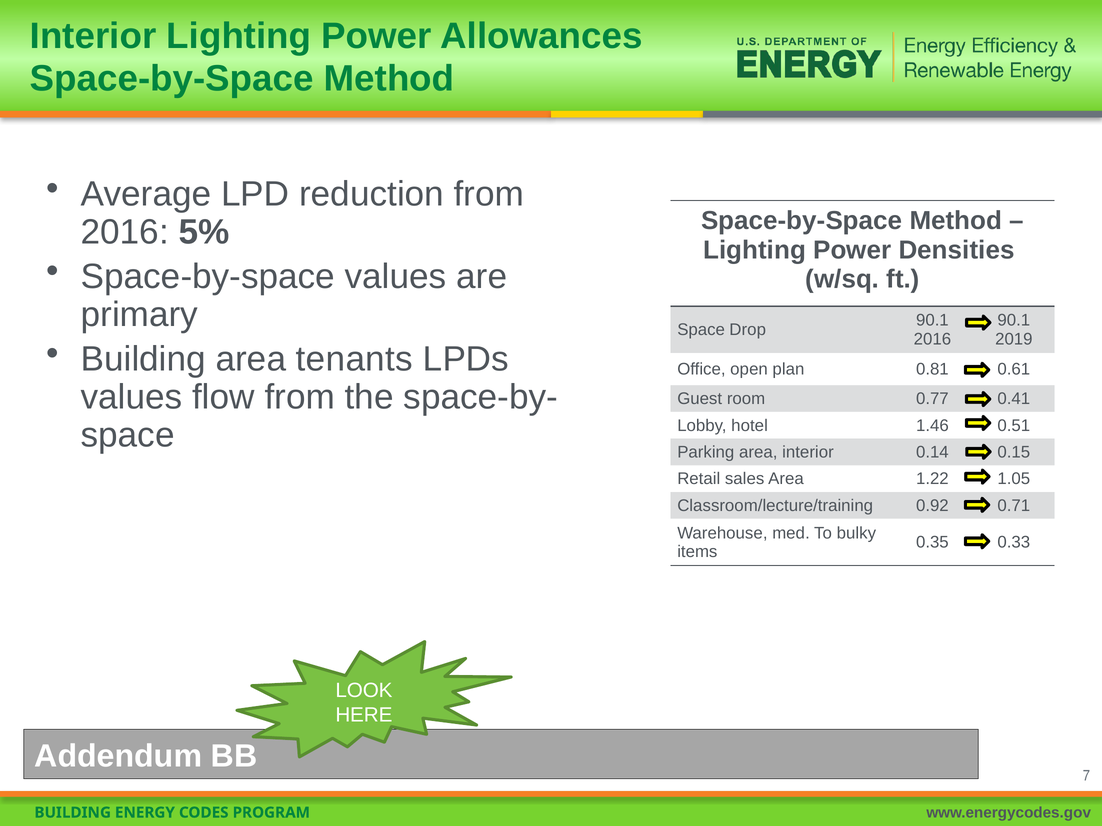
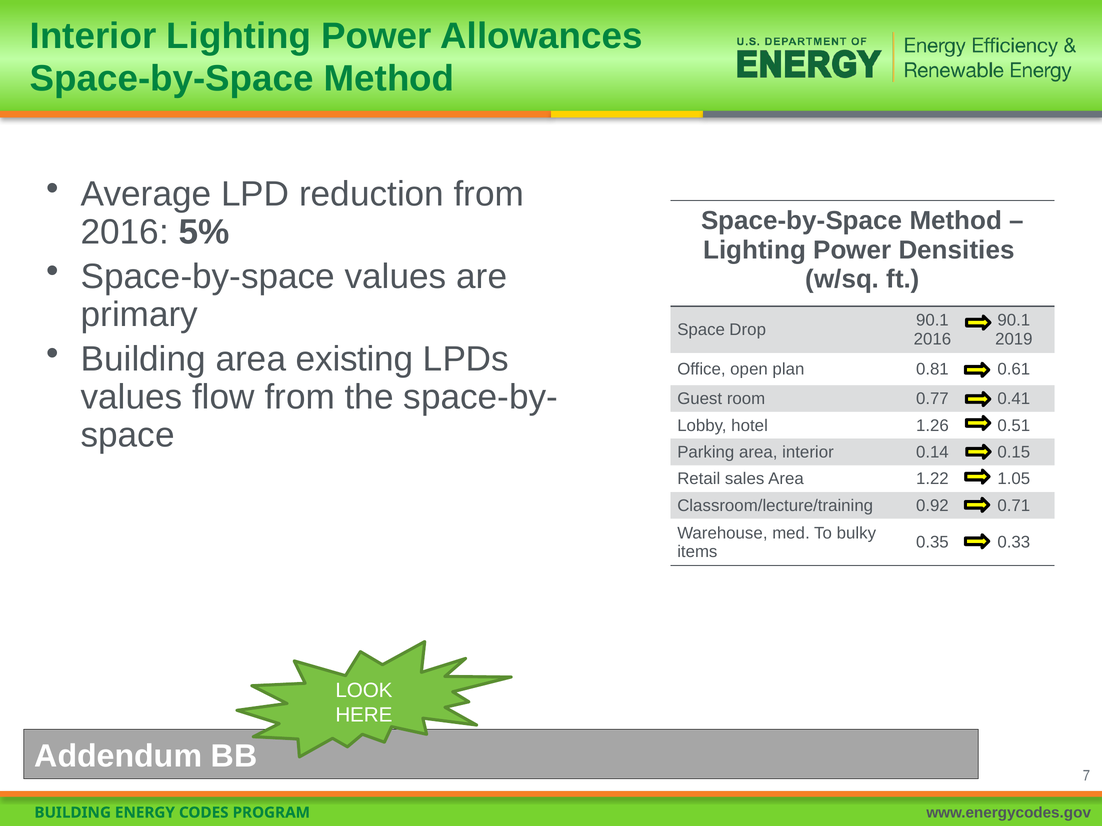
tenants: tenants -> existing (355, 359)
1.46: 1.46 -> 1.26 (932, 426)
